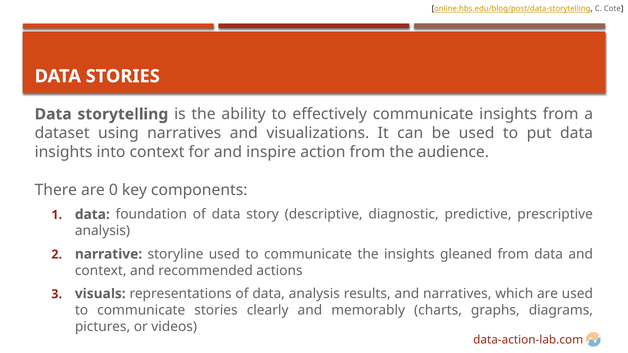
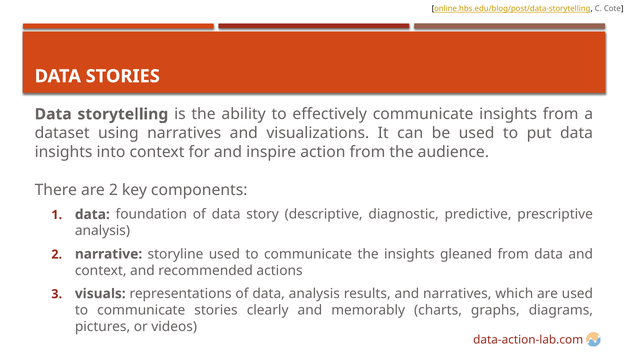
are 0: 0 -> 2 (113, 190)
